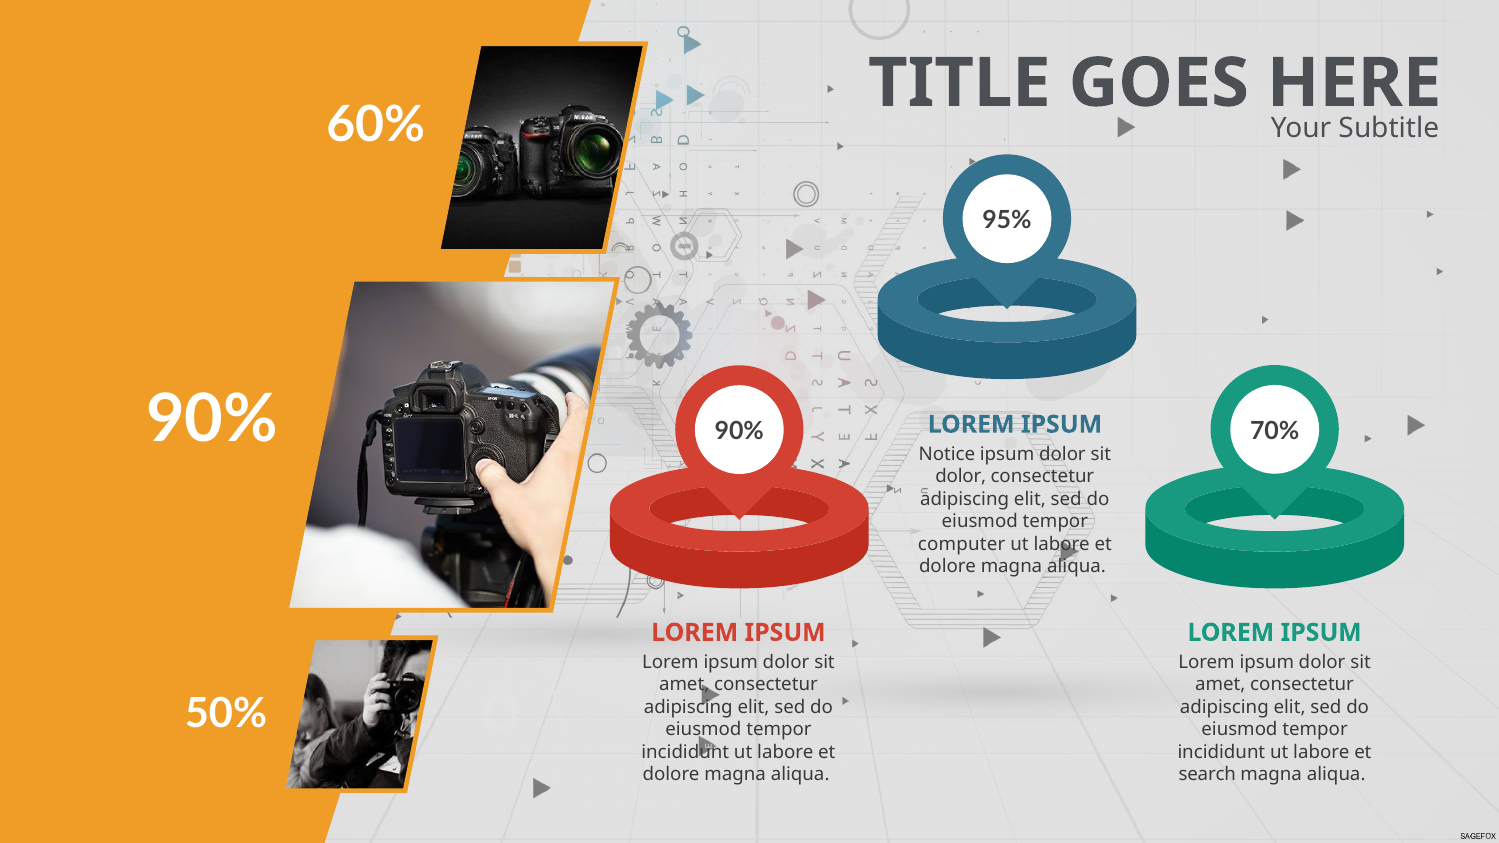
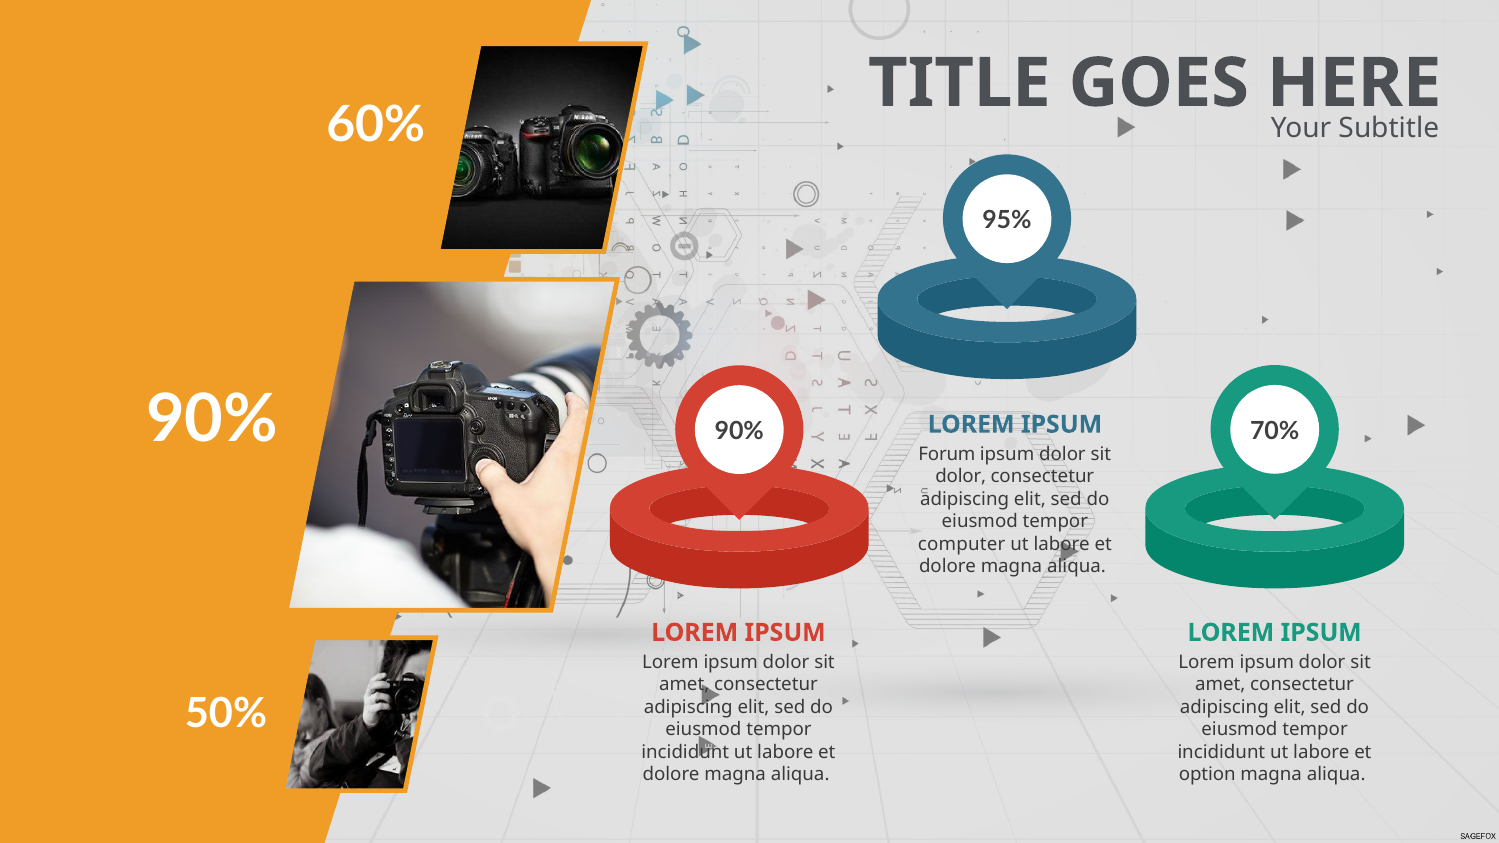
Notice: Notice -> Forum (947, 454)
search: search -> option (1207, 775)
